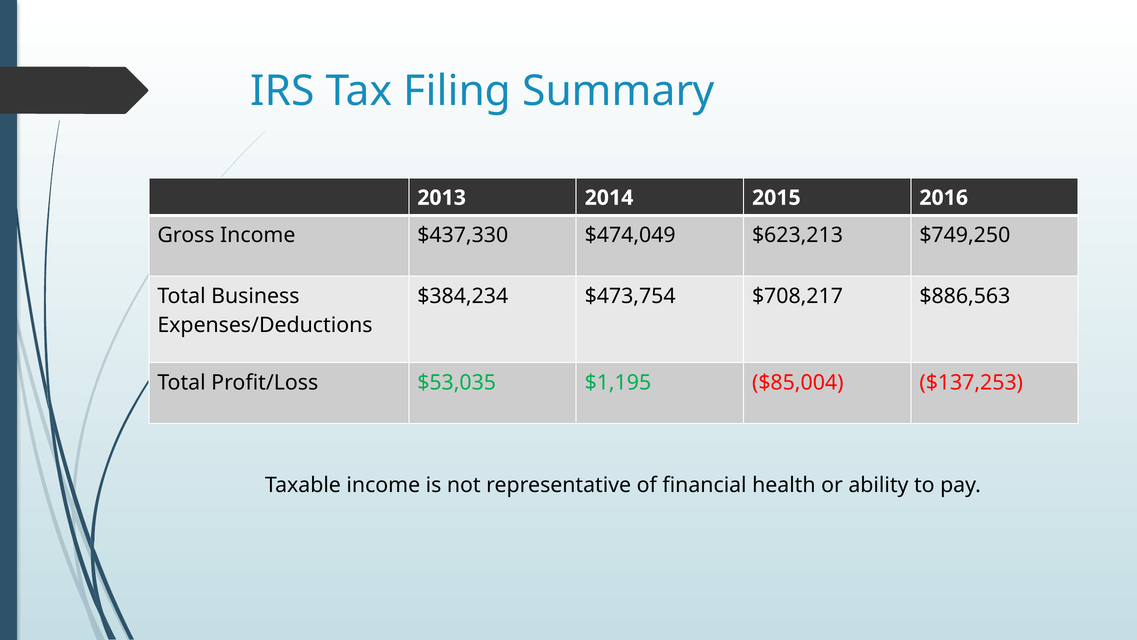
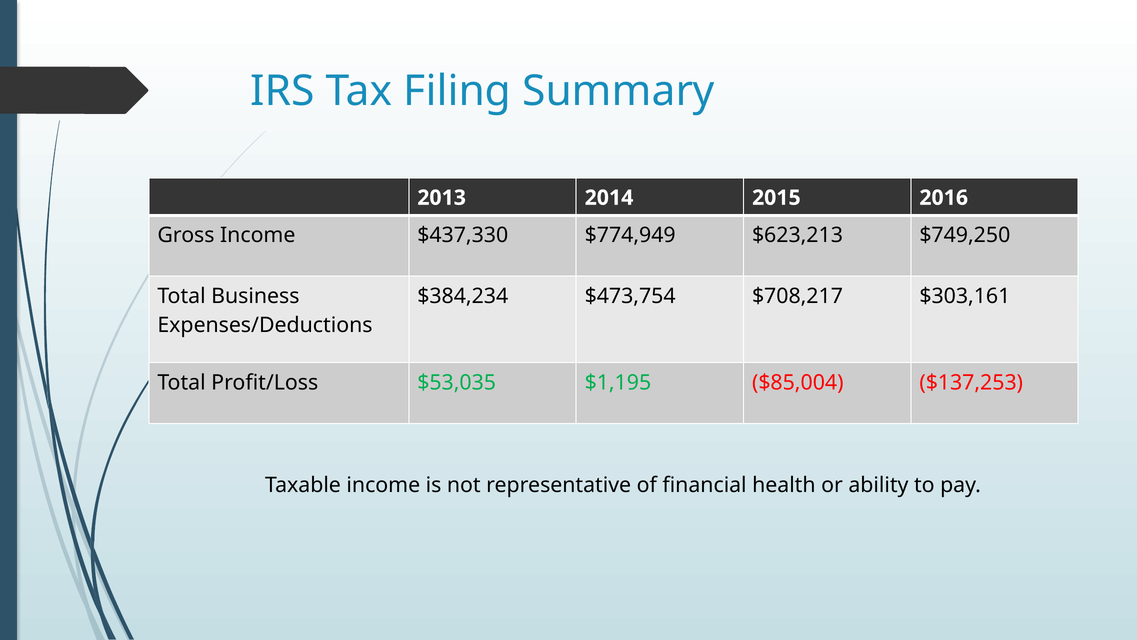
$474,049: $474,049 -> $774,949 (630, 235)
$886,563: $886,563 -> $303,161 (965, 296)
